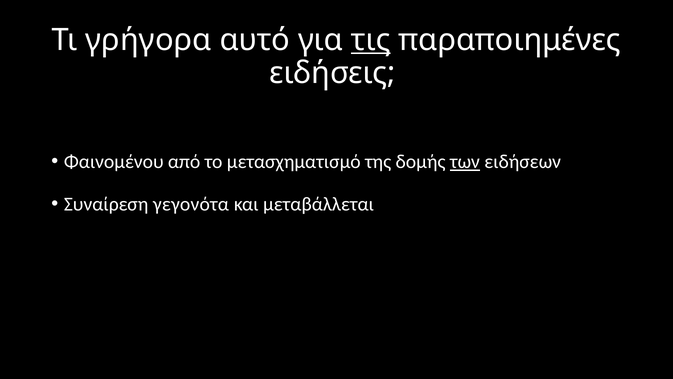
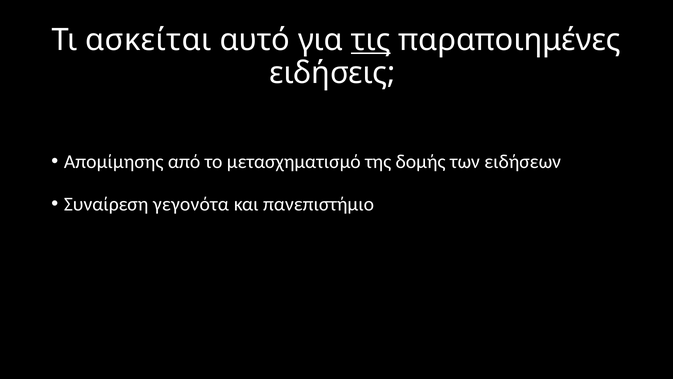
γρήγορα: γρήγορα -> ασκείται (148, 40)
Φαινομένου: Φαινομένου -> Απομίμησης (114, 162)
των underline: present -> none (465, 162)
μεταβάλλεται: μεταβάλλεται -> πανεπιστήμιο (319, 204)
